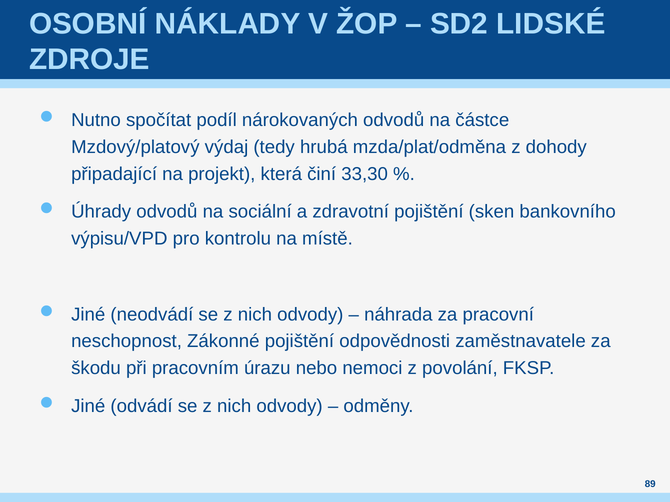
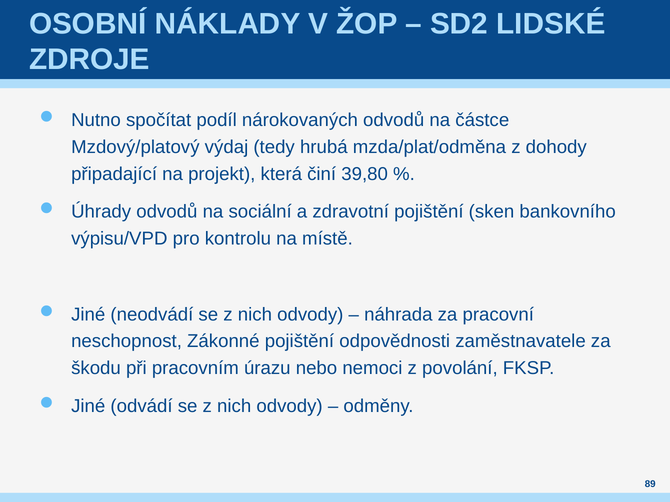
33,30: 33,30 -> 39,80 (365, 174)
